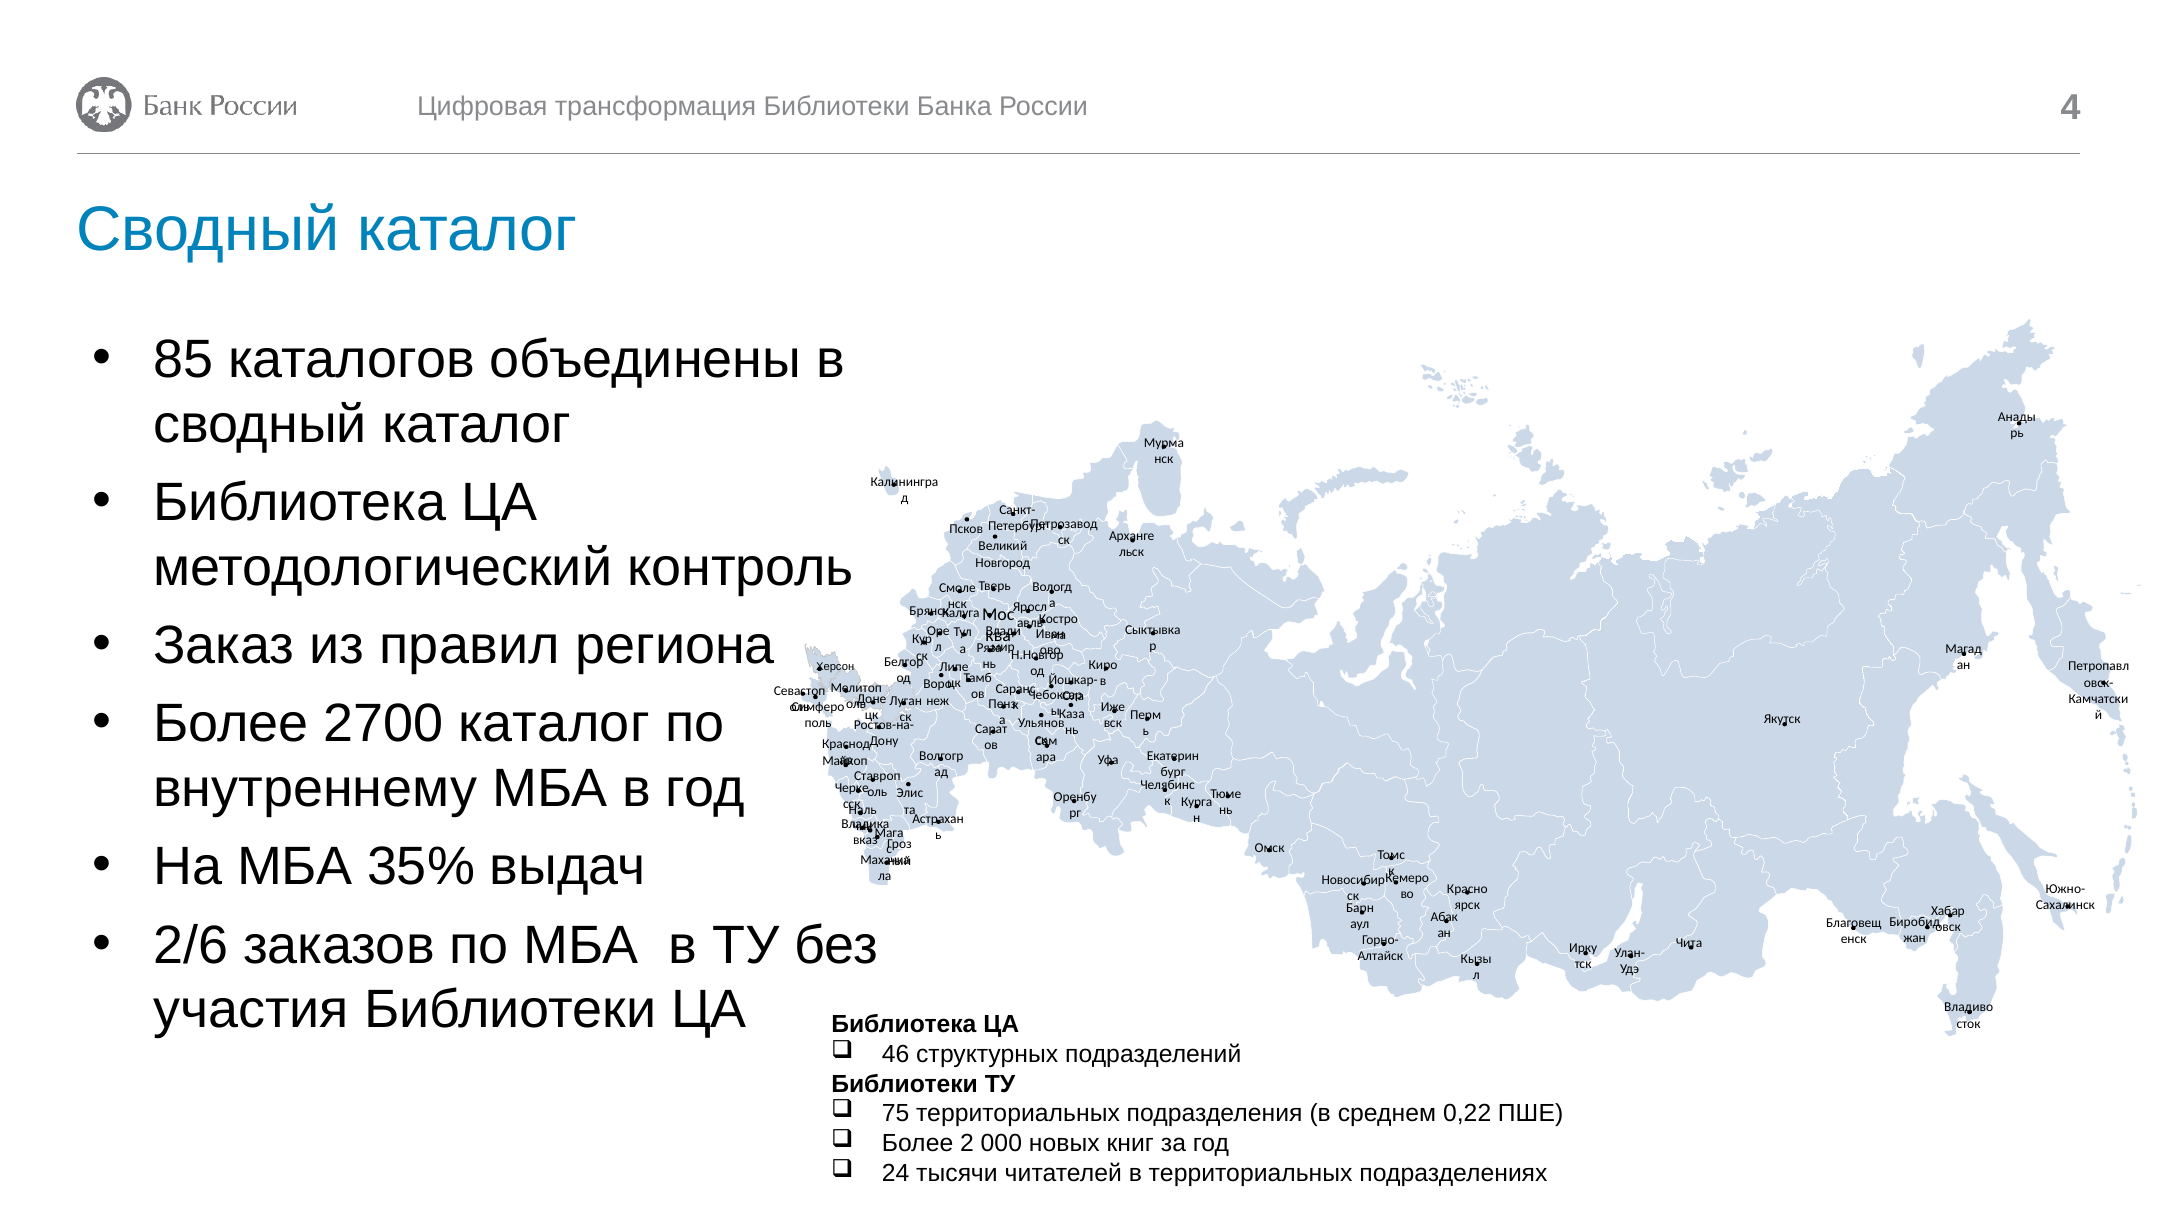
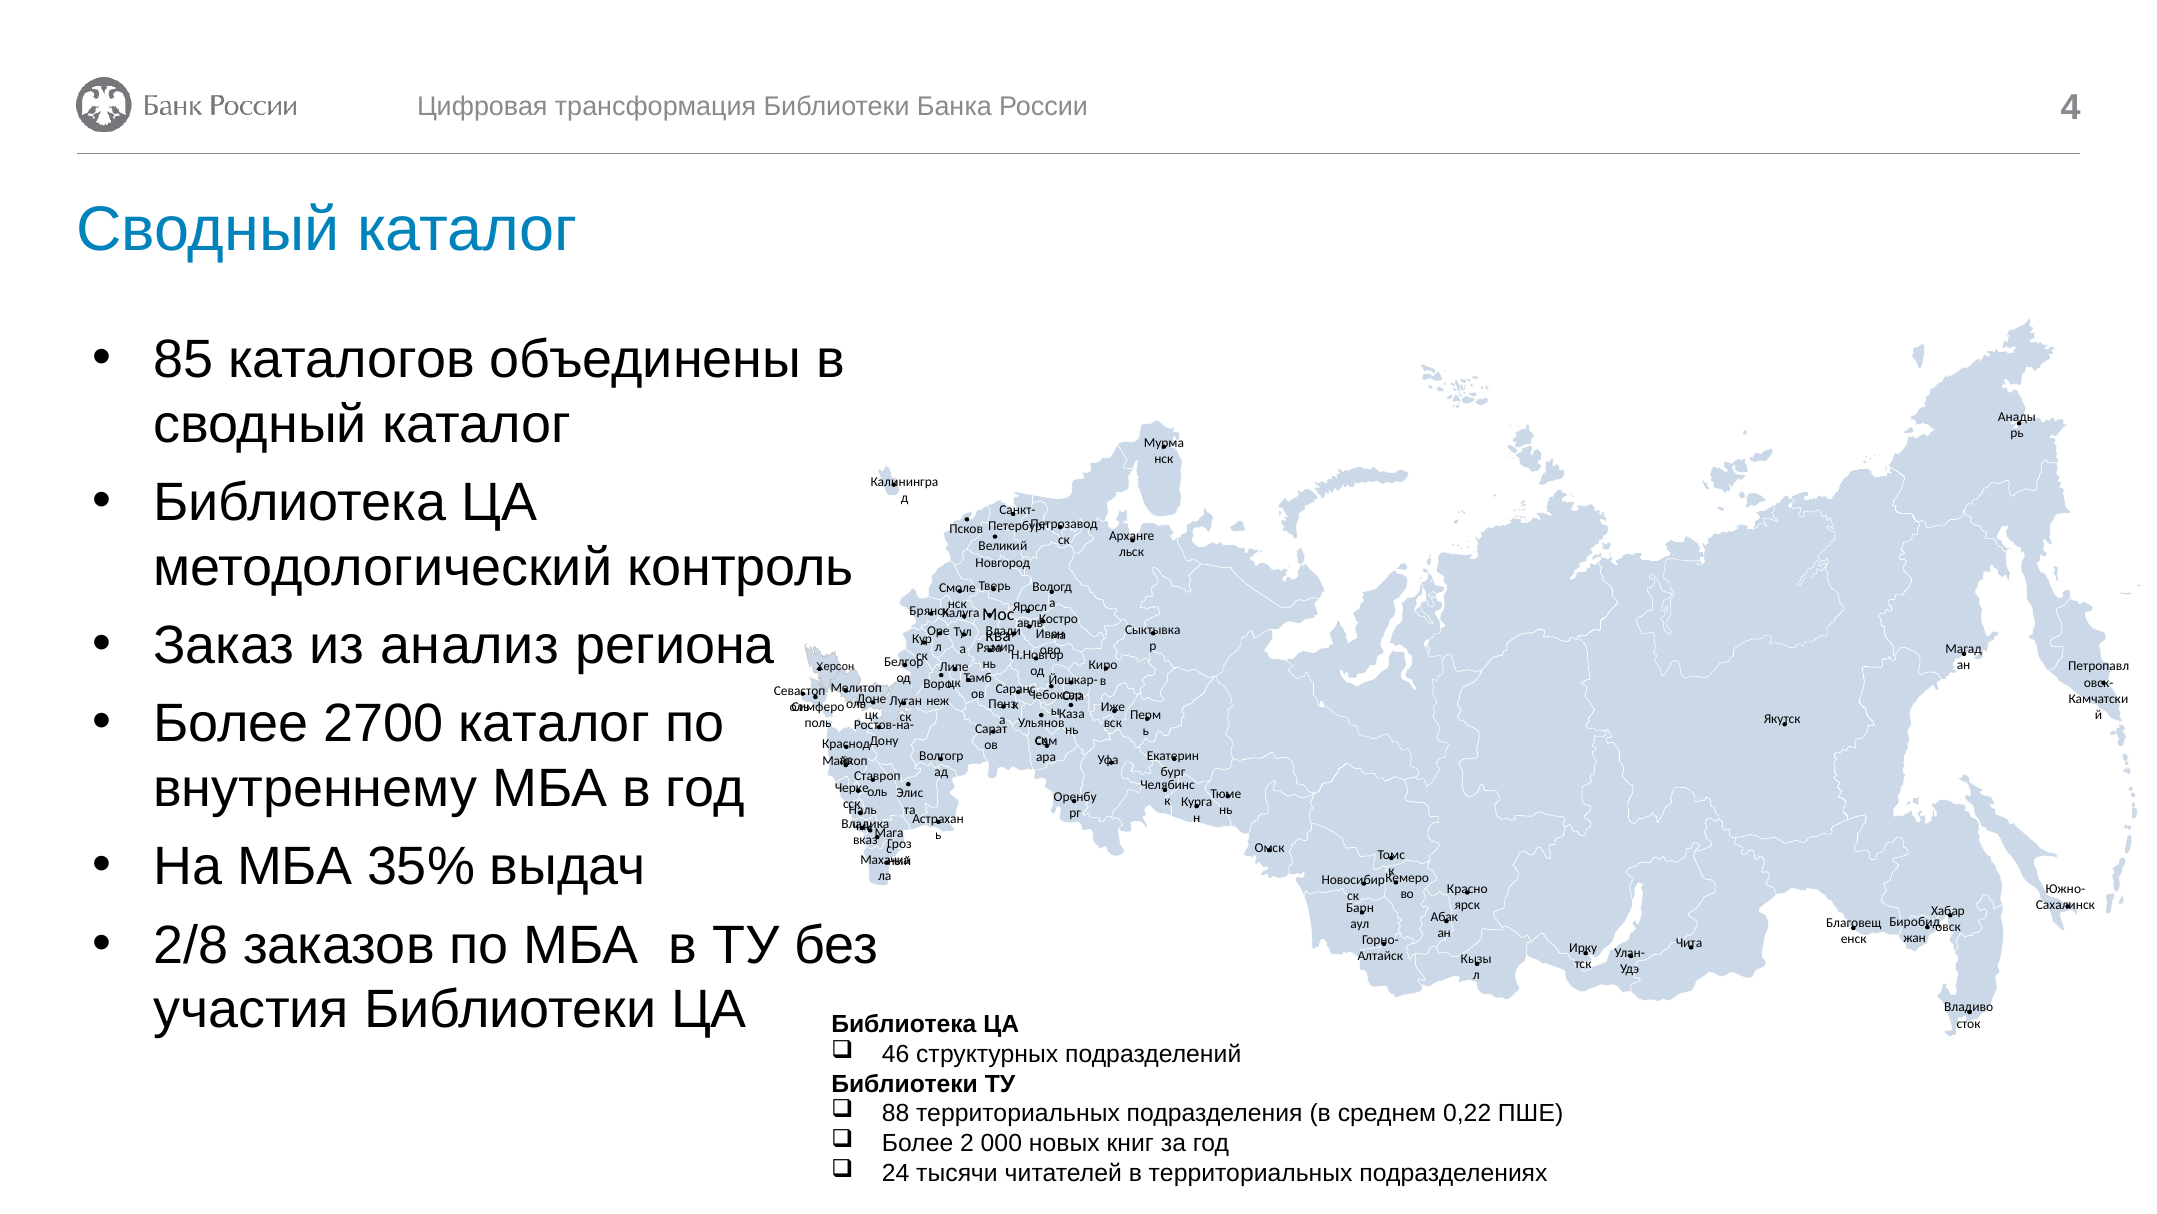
правил: правил -> анализ (470, 645)
2/6: 2/6 -> 2/8 (191, 945)
75: 75 -> 88 (896, 1113)
